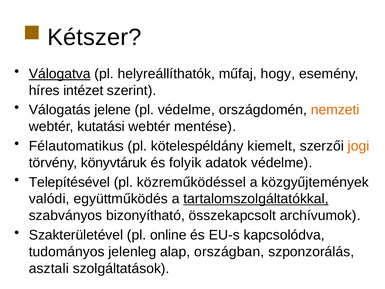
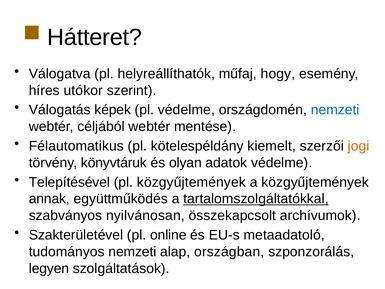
Kétszer: Kétszer -> Hátteret (95, 37)
Válogatva underline: present -> none (60, 74)
intézet: intézet -> utókor (83, 90)
jelene: jelene -> képek (113, 110)
nemzeti colour: orange -> blue (335, 110)
kutatási: kutatási -> céljából (101, 126)
folyik: folyik -> olyan (185, 163)
pl közreműködéssel: közreműködéssel -> közgyűjtemények (191, 182)
valódi: valódi -> annak (49, 199)
bizonyítható: bizonyítható -> nyilvánosan (145, 215)
kapcsolódva: kapcsolódva -> metaadatoló (284, 235)
tudományos jelenleg: jelenleg -> nemzeti (132, 252)
asztali: asztali -> legyen (49, 268)
